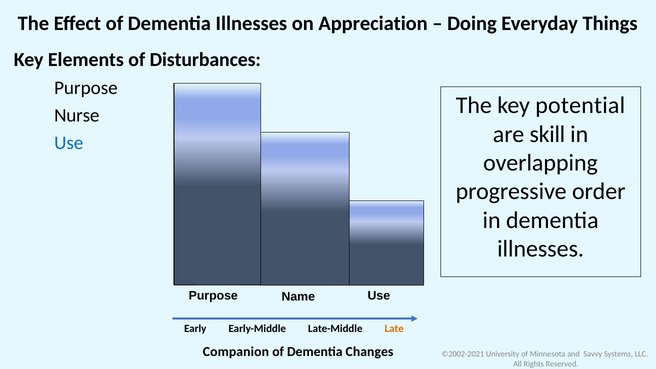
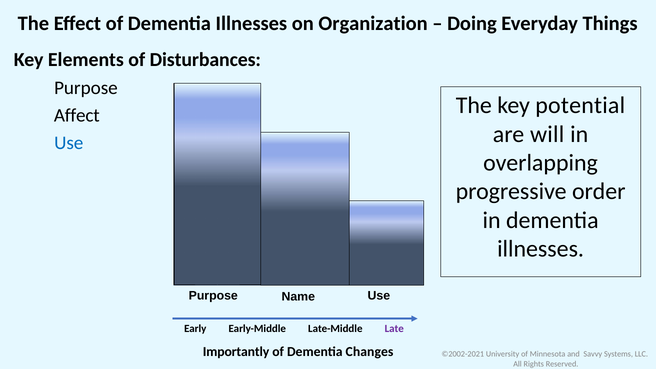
Appreciation: Appreciation -> Organization (373, 24)
Nurse: Nurse -> Affect (77, 115)
skill: skill -> will (547, 134)
Late colour: orange -> purple (394, 328)
Companion: Companion -> Importantly (236, 352)
